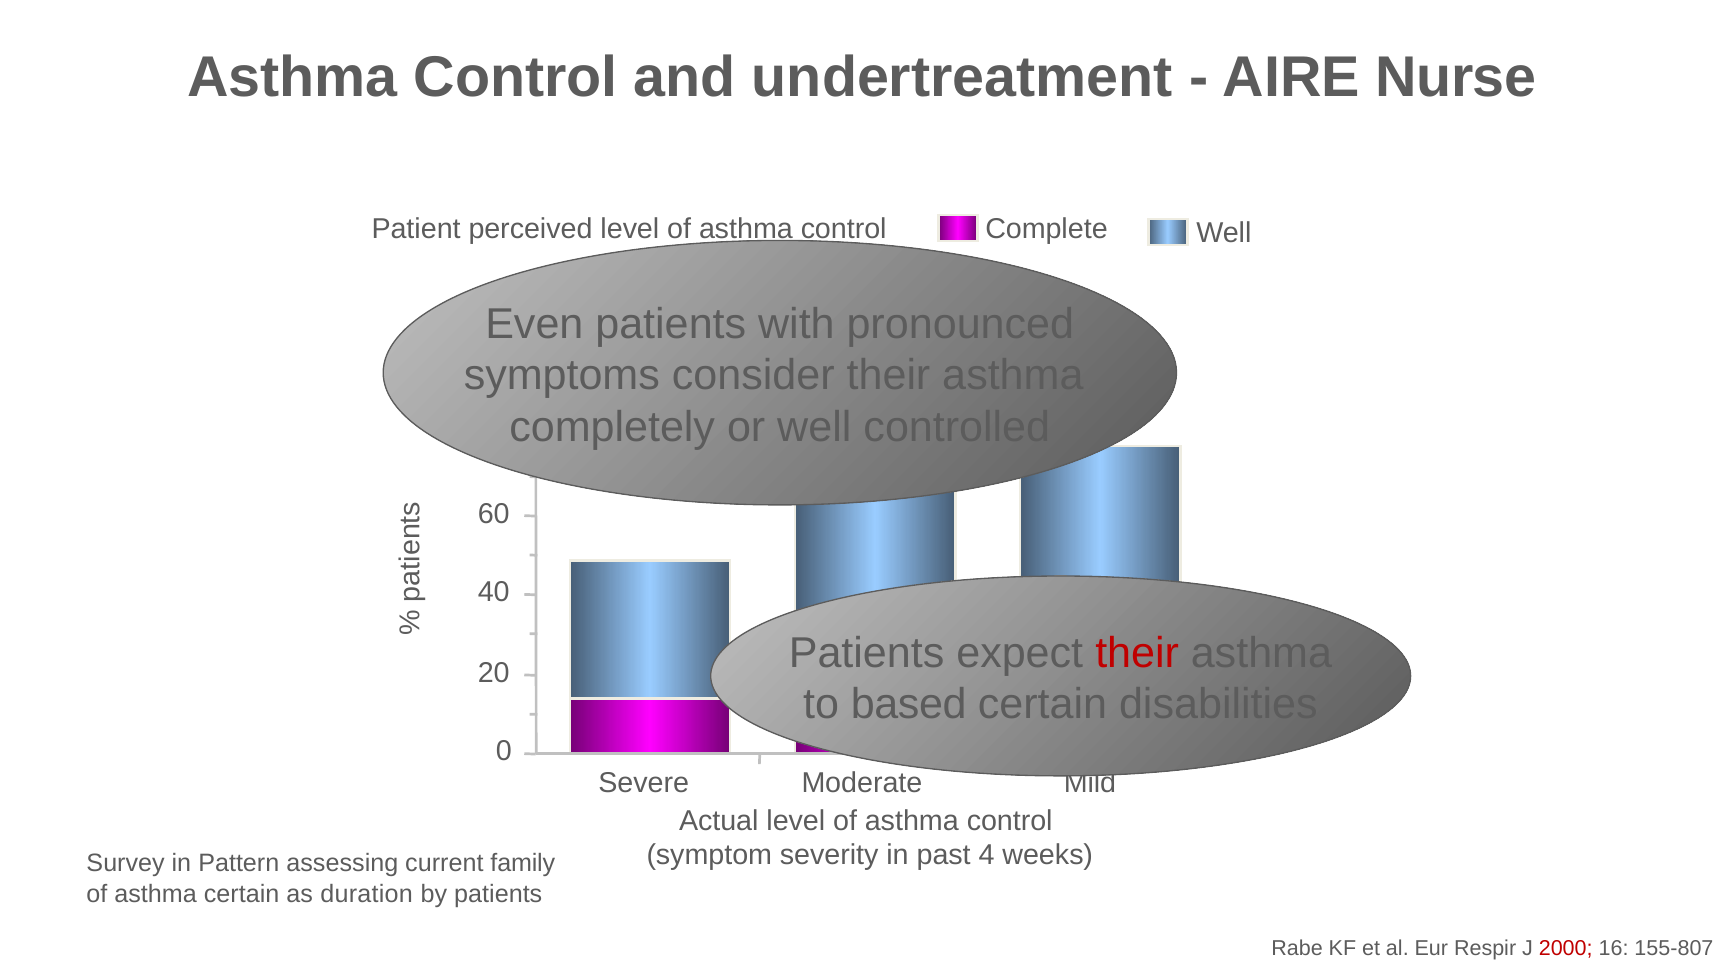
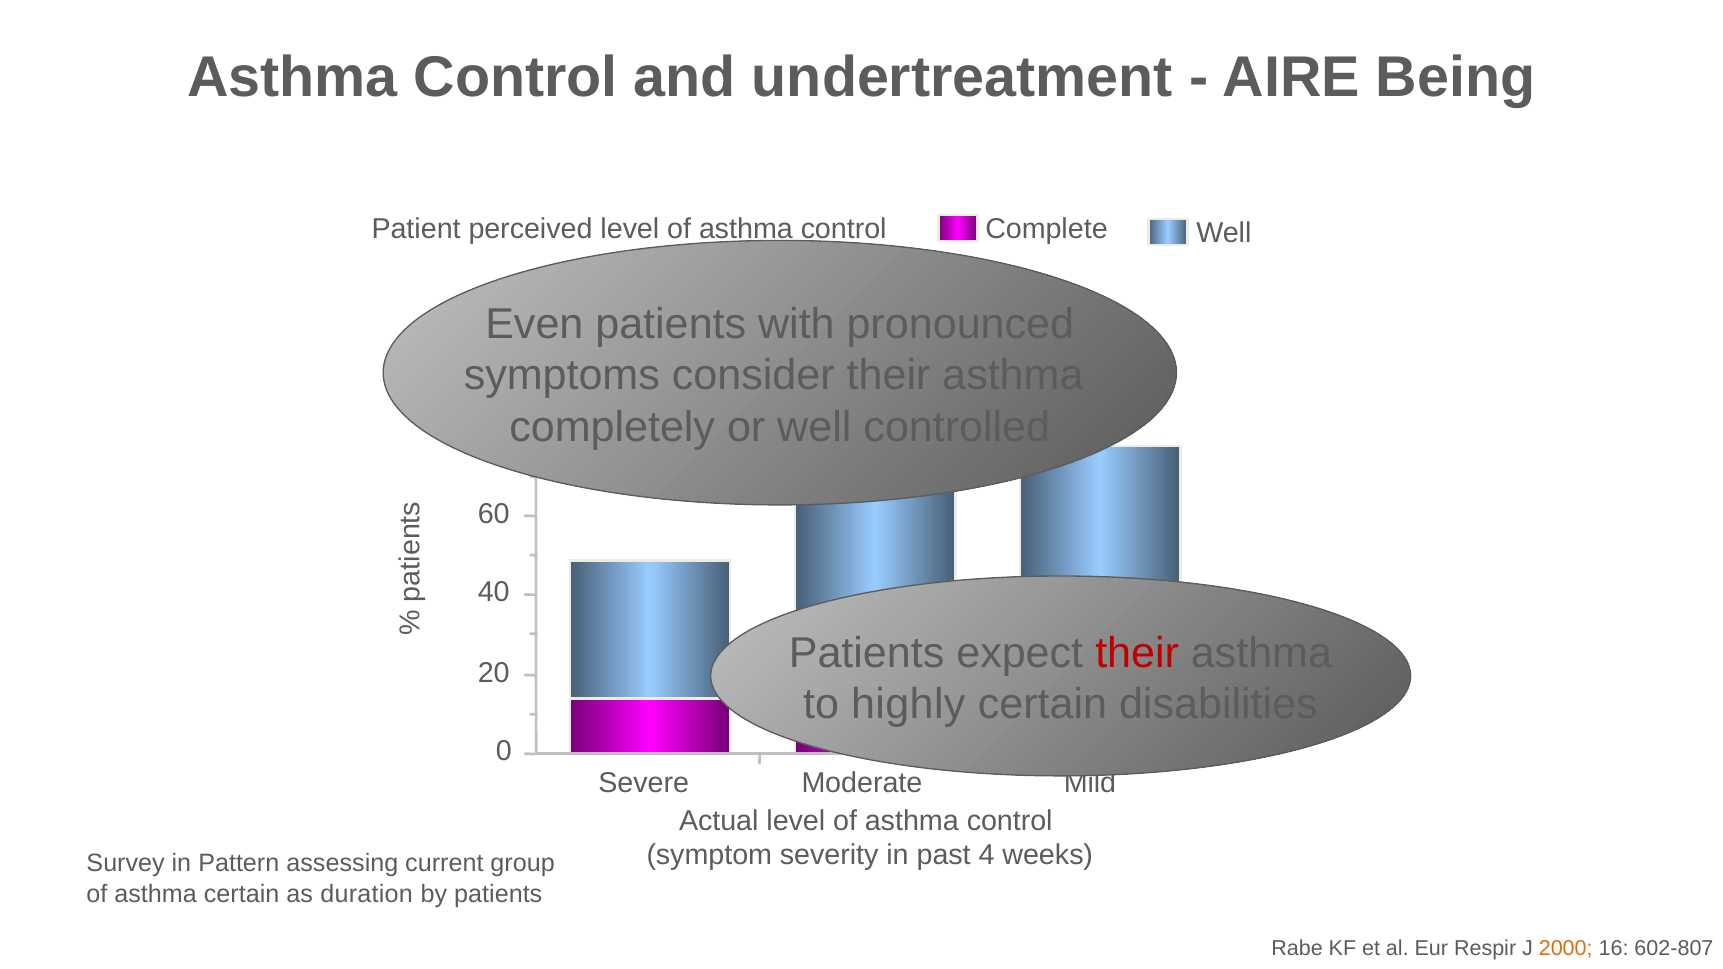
Nurse: Nurse -> Being (1456, 77)
based: based -> highly (908, 705)
family: family -> group (523, 864)
2000 colour: red -> orange (1566, 949)
155-807: 155-807 -> 602-807 (1674, 949)
